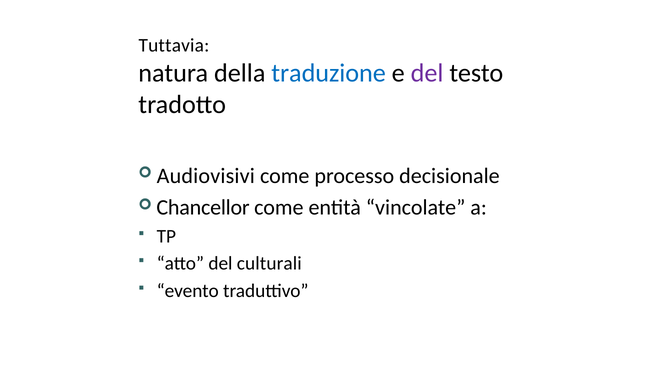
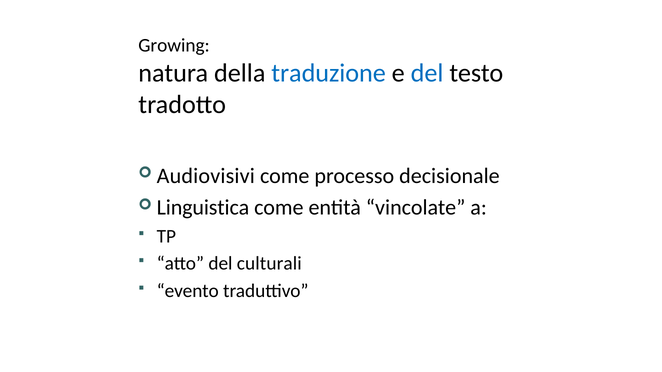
Tuttavia: Tuttavia -> Growing (174, 45)
del colour: purple -> blue (427, 73)
Chancellor: Chancellor -> Linguistica (203, 208)
